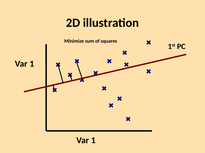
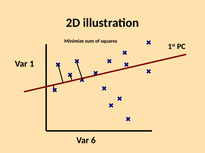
1: 1 -> 6 (93, 141)
